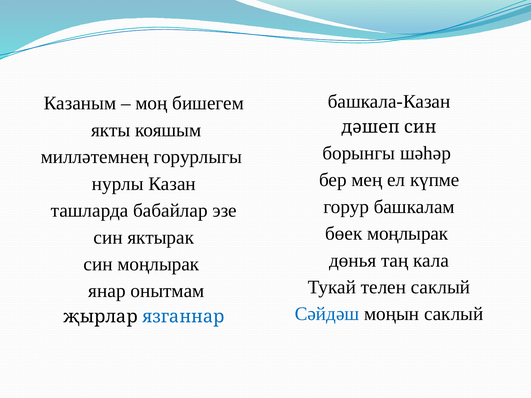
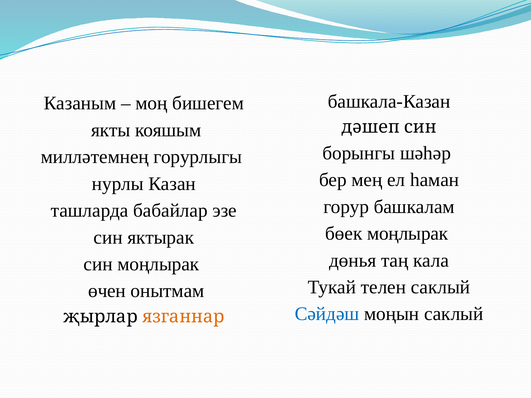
күпме: күпме -> һаман (435, 180)
янар: янар -> өчен (107, 291)
язганнар colour: blue -> orange (183, 317)
